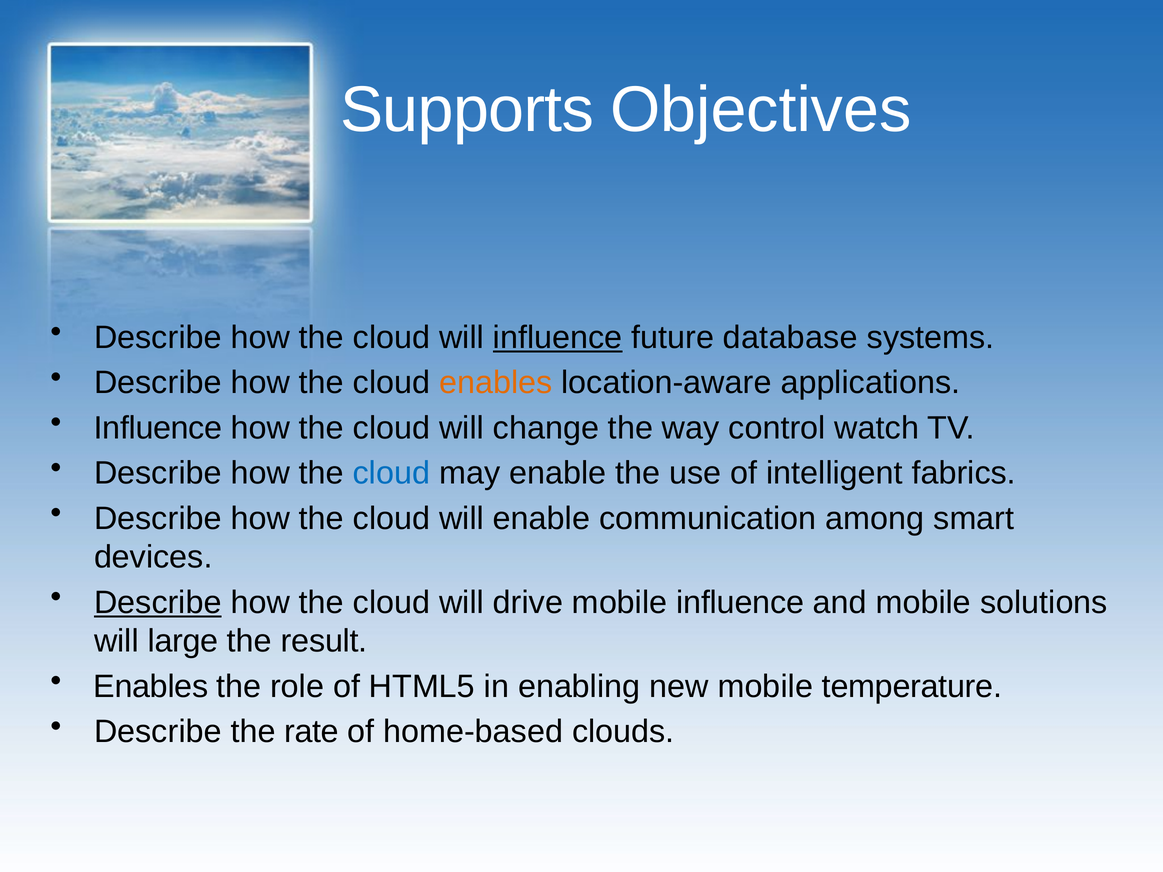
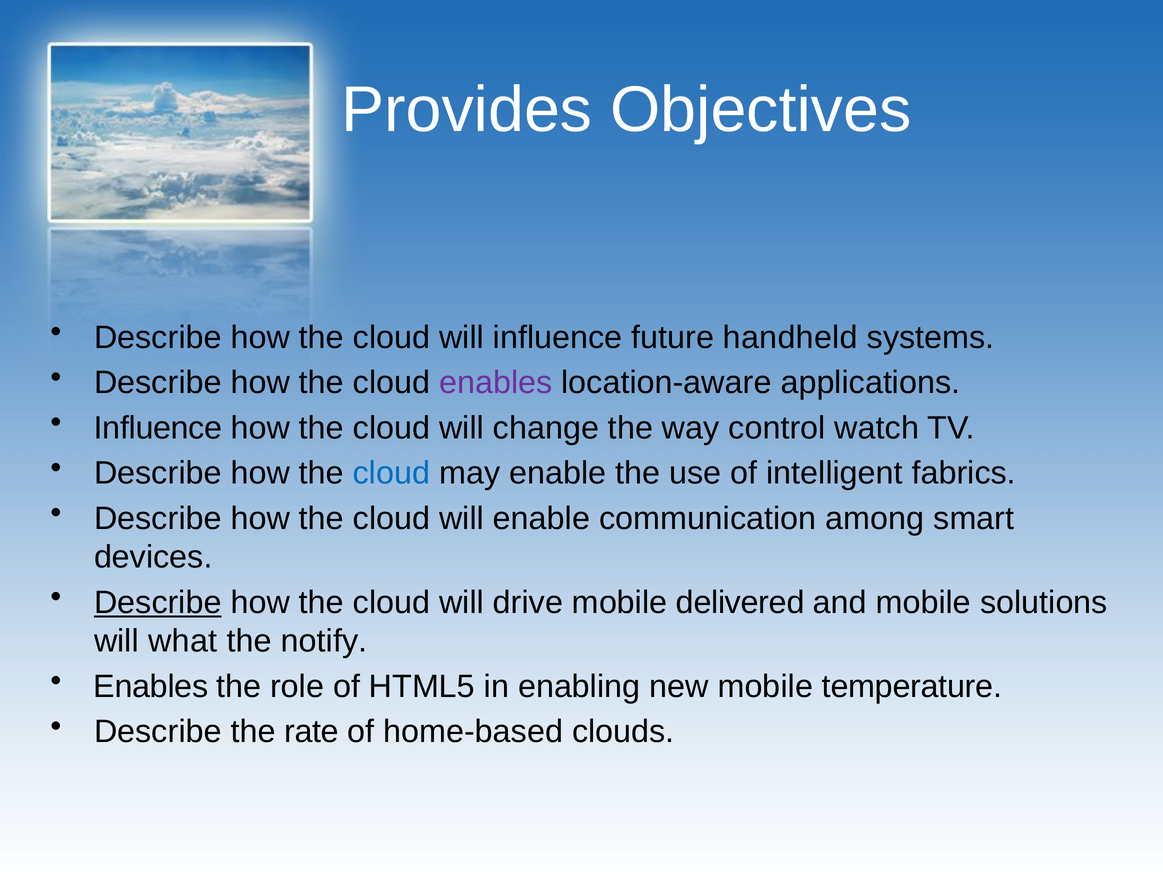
Supports: Supports -> Provides (467, 110)
influence underline: present -> none (558, 338)
database: database -> handheld (790, 338)
enables colour: orange -> purple (496, 383)
mobile influence: influence -> delivered (740, 603)
large: large -> what (183, 641)
result: result -> notify (324, 641)
